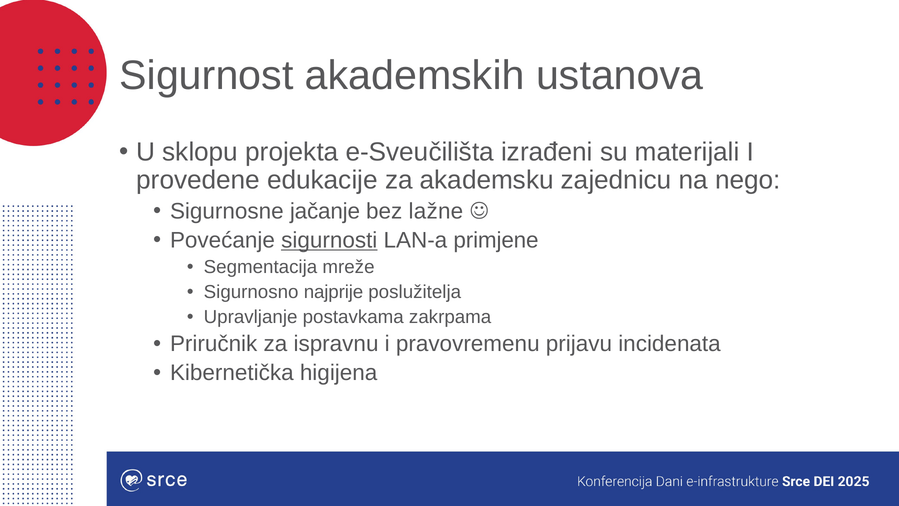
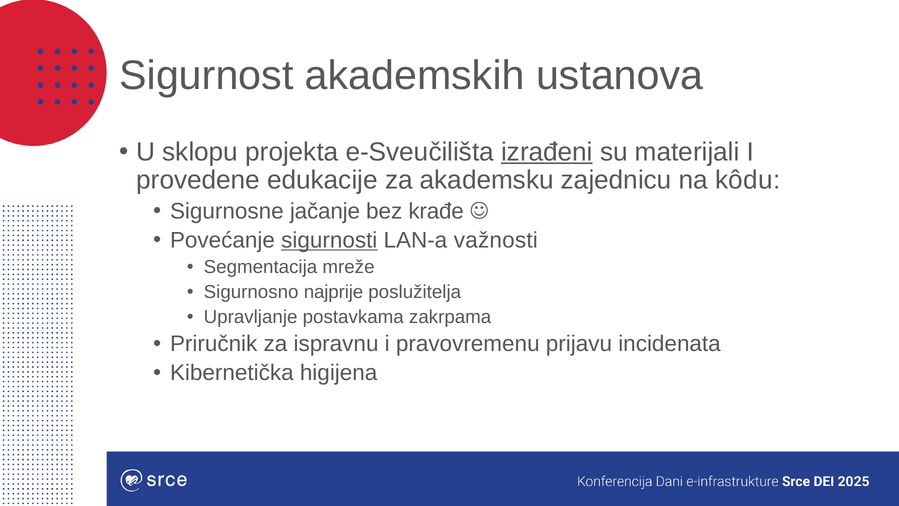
izrađeni underline: none -> present (547, 152)
nego: nego -> kôdu (748, 180)
lažne: lažne -> krađe (436, 211)
primjene: primjene -> važnosti (496, 240)
